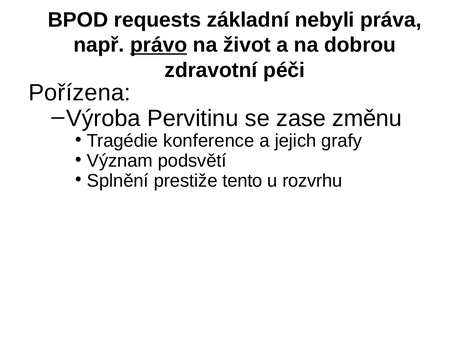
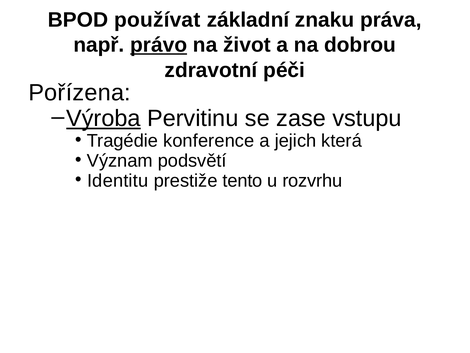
requests: requests -> používat (157, 20)
nebyli: nebyli -> znaku (325, 20)
Výroba underline: none -> present (103, 118)
změnu: změnu -> vstupu (367, 118)
grafy: grafy -> která (342, 141)
Splnění: Splnění -> Identitu (118, 181)
